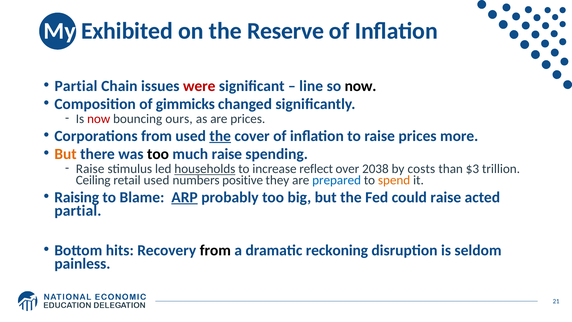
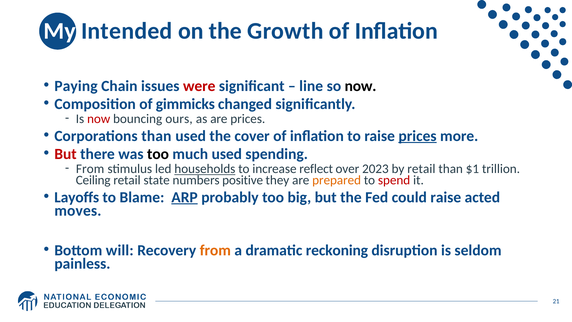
Exhibited: Exhibited -> Intended (127, 31)
Reserve: Reserve -> Growth (285, 31)
Partial: Partial -> Paying (76, 86)
Corporations from: from -> than (156, 136)
the underline: present -> none (220, 136)
prices underline: none -> present (418, 136)
But colour: orange -> red (66, 154)
much raise: raise -> used (227, 154)
Raise: Raise -> From (90, 169)
2038: 2038 -> 2023 (375, 169)
by costs: costs -> retail (421, 169)
$3: $3 -> $1 (472, 169)
retail used: used -> state (157, 180)
prepared colour: blue -> orange (337, 180)
spend colour: orange -> red (394, 180)
Raising: Raising -> Layoffs (77, 197)
partial: partial -> moves (78, 210)
hits: hits -> will (120, 250)
from colour: black -> orange (215, 250)
